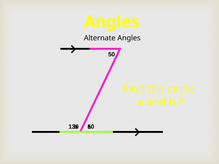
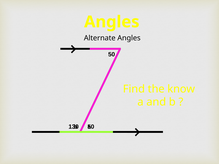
circle: circle -> know (181, 89)
